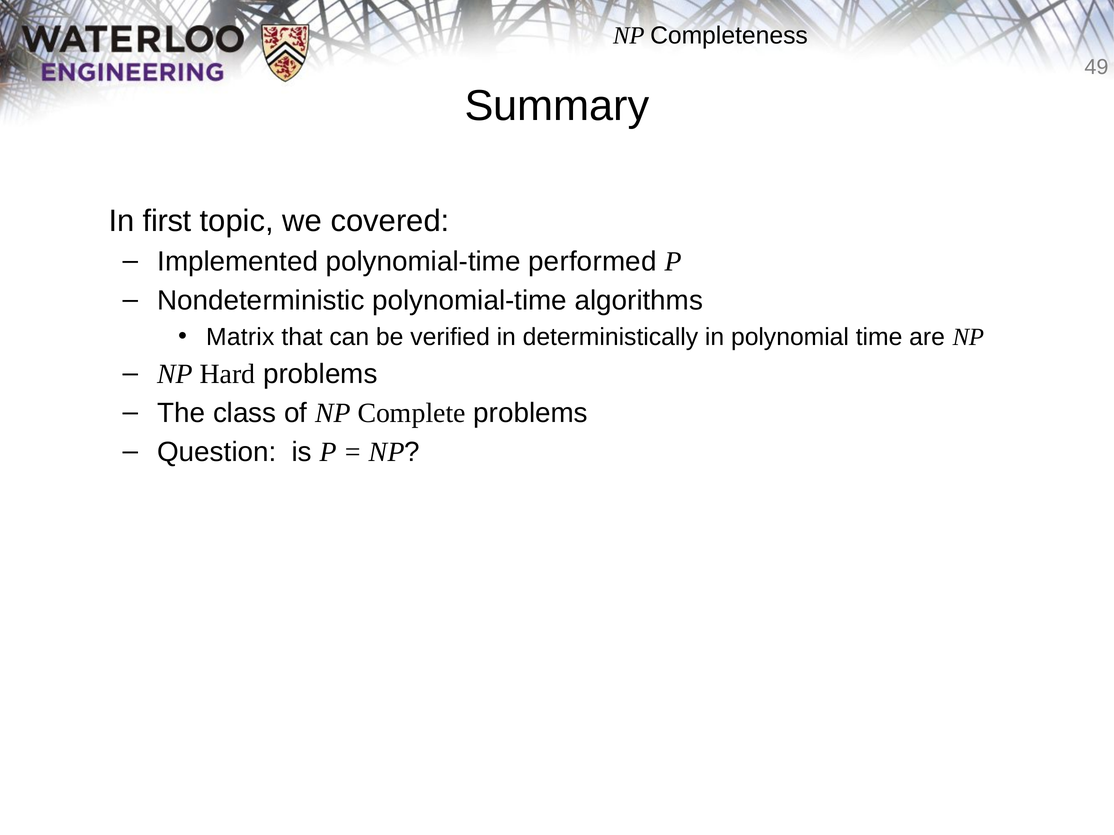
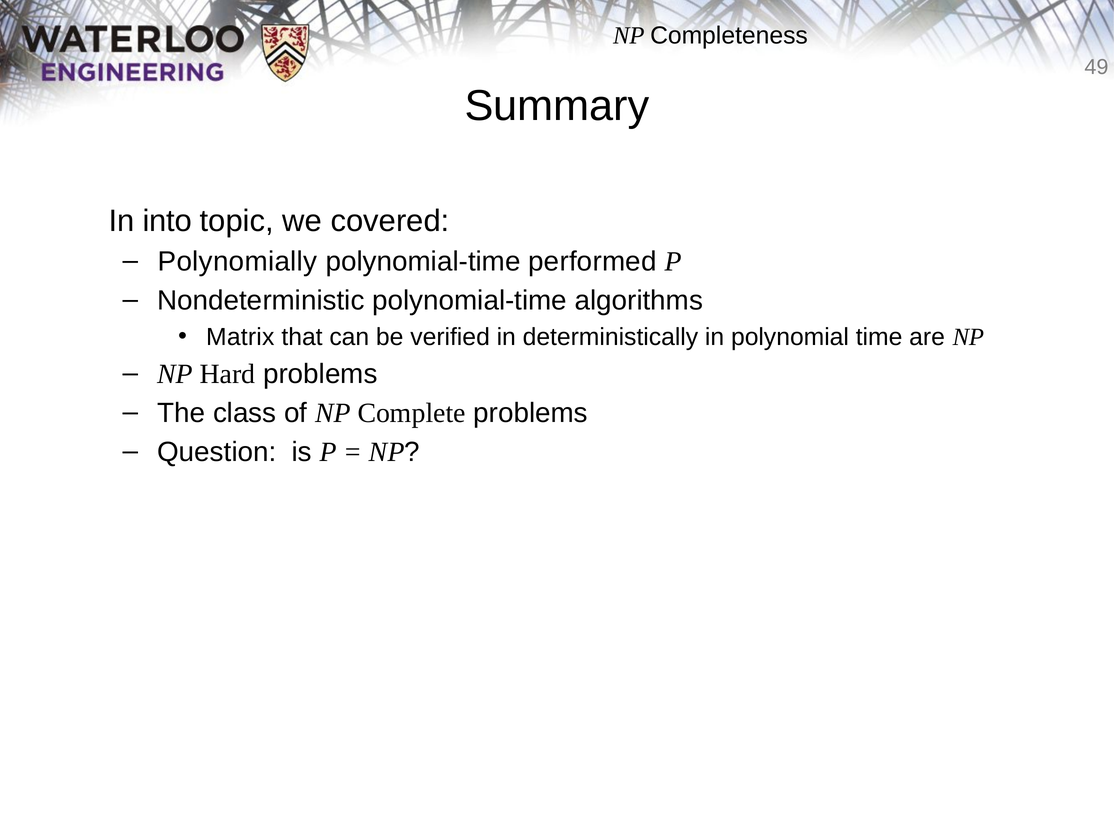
first: first -> into (167, 221)
Implemented: Implemented -> Polynomially (238, 262)
